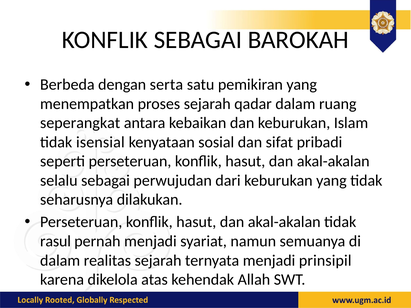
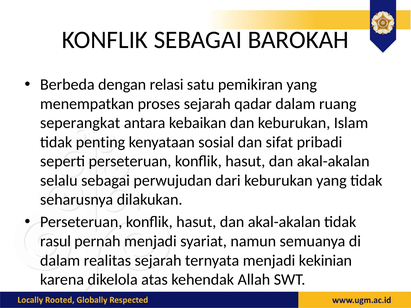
serta: serta -> relasi (167, 85)
isensial: isensial -> penting (100, 142)
prinsipil: prinsipil -> kekinian (325, 261)
